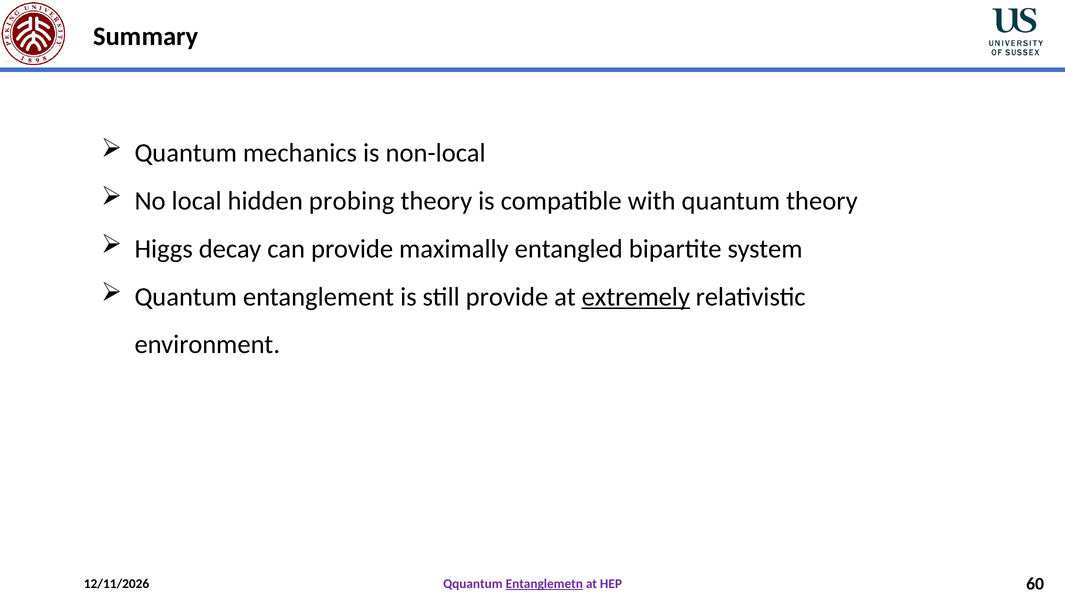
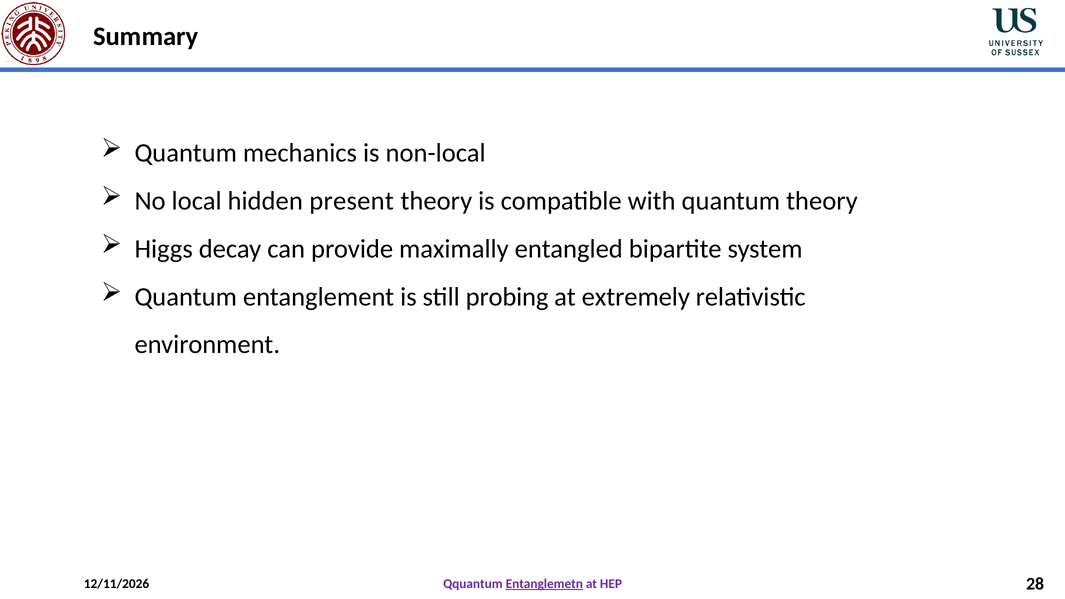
probing: probing -> present (352, 201)
still provide: provide -> probing (507, 297)
extremely underline: present -> none (636, 297)
60: 60 -> 28 (1035, 584)
